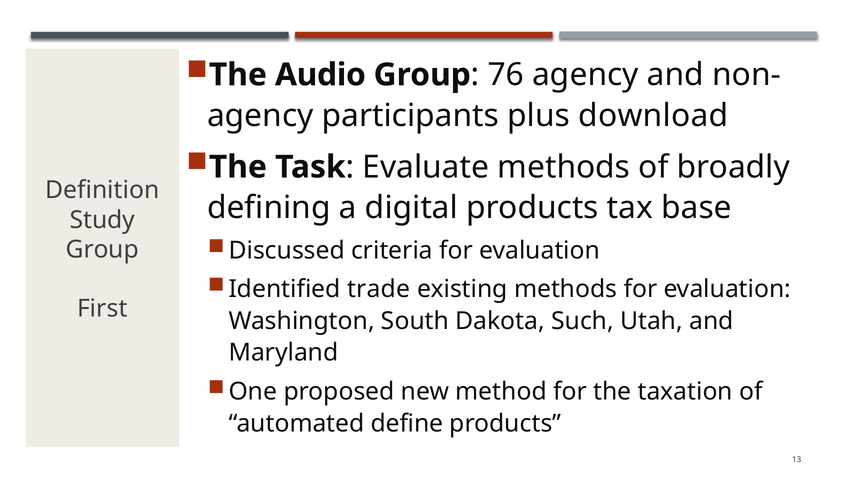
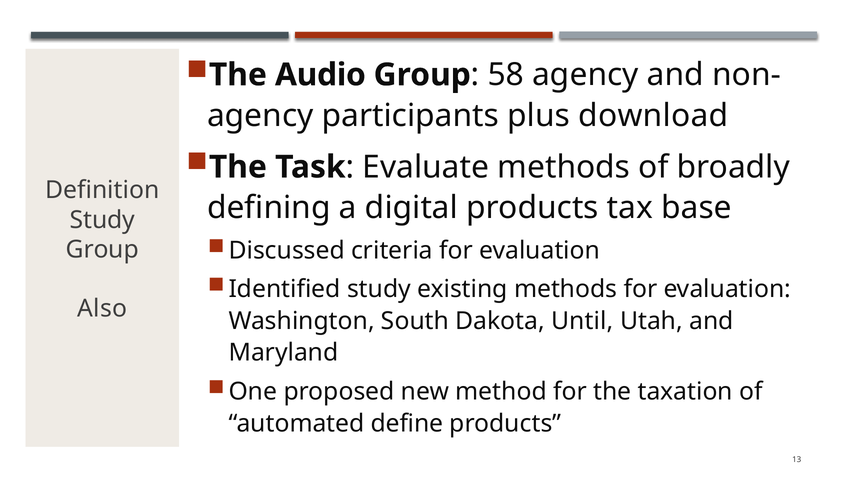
76: 76 -> 58 (506, 75)
Identified trade: trade -> study (379, 289)
First: First -> Also (102, 309)
Such: Such -> Until (582, 321)
